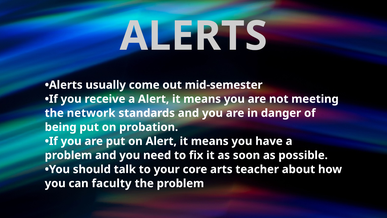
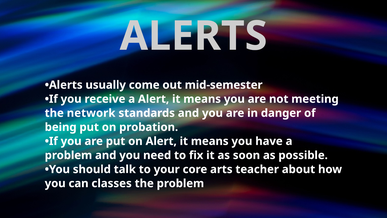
faculty: faculty -> classes (112, 183)
